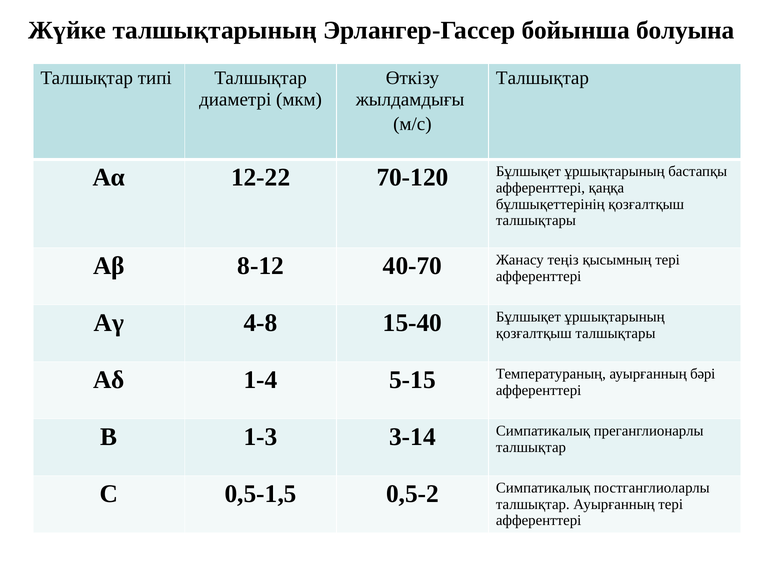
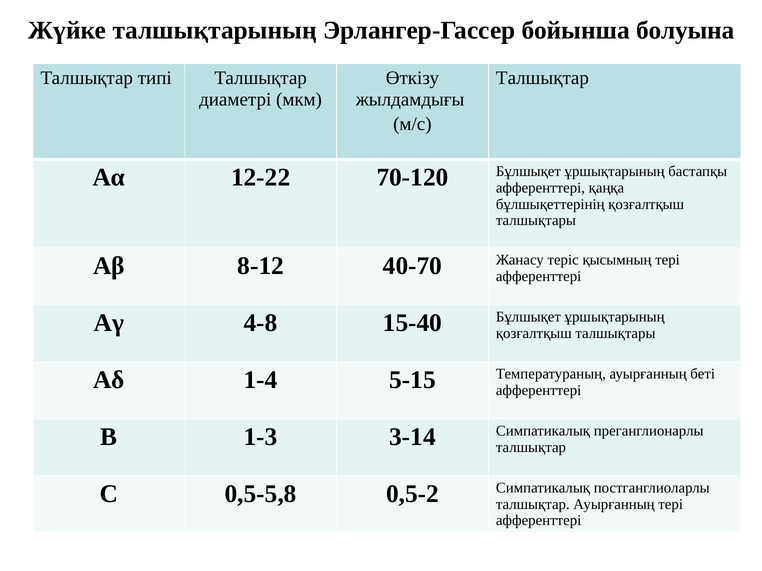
теңіз: теңіз -> теріс (563, 260)
бәрі: бәрі -> беті (703, 374)
0,5-1,5: 0,5-1,5 -> 0,5-5,8 (261, 494)
